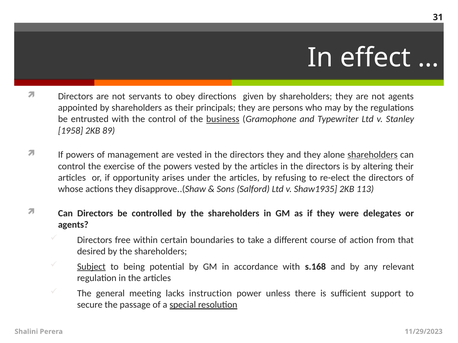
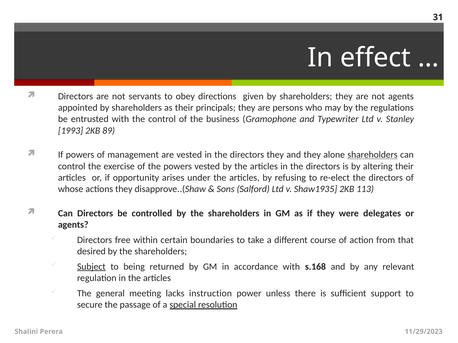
business underline: present -> none (223, 119)
1958: 1958 -> 1993 (71, 131)
potential: potential -> returned (167, 267)
